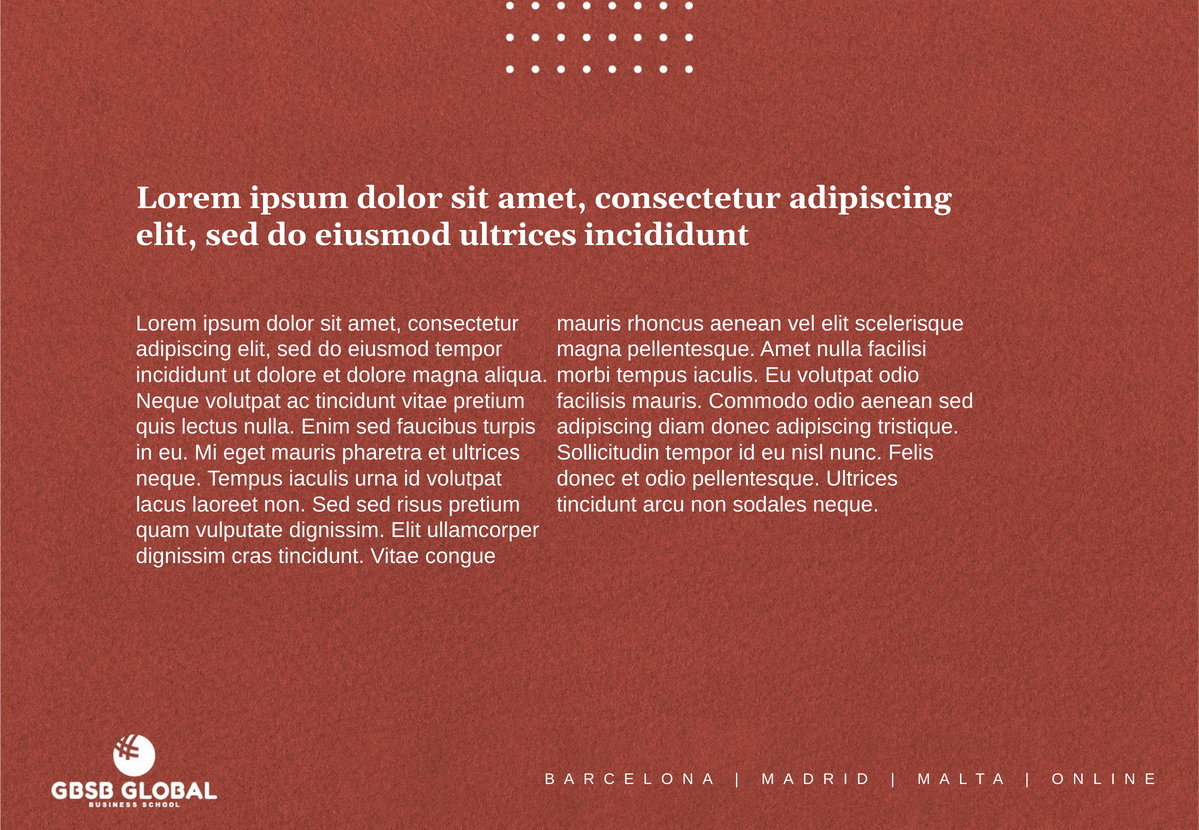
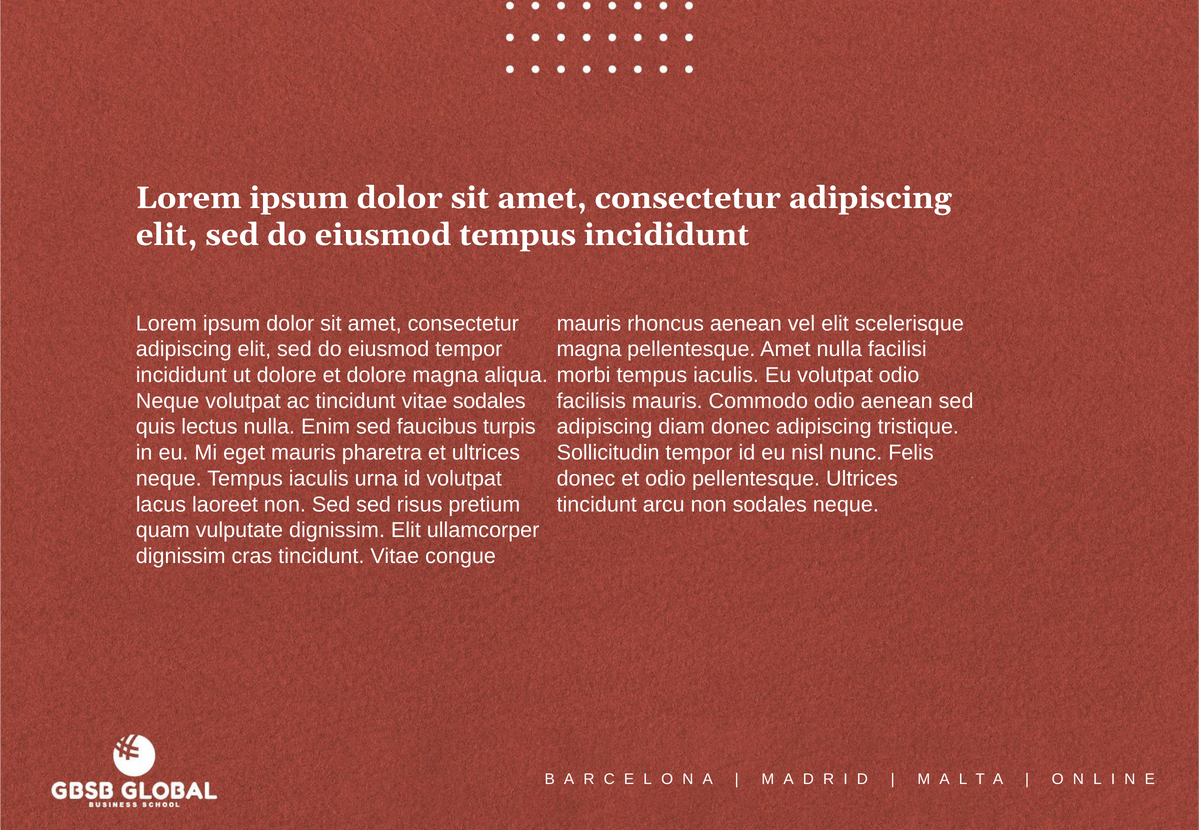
eiusmod ultrices: ultrices -> tempus (518, 235)
vitae pretium: pretium -> sodales (489, 401)
